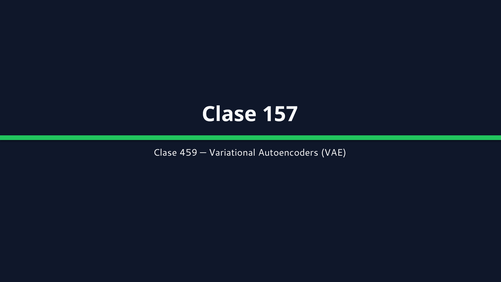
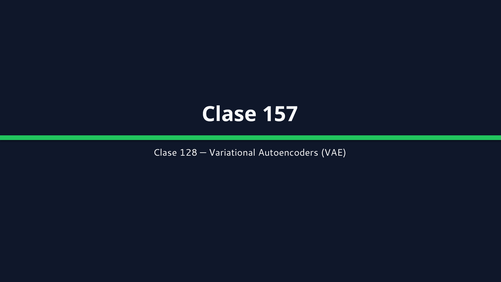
459: 459 -> 128 (188, 153)
